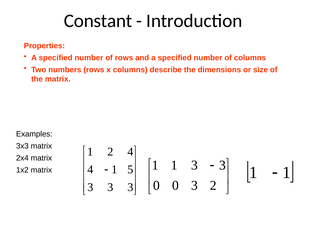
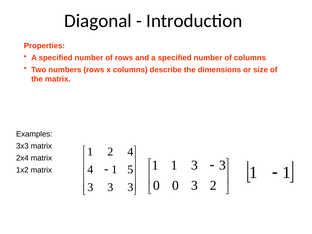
Constant: Constant -> Diagonal (98, 21)
